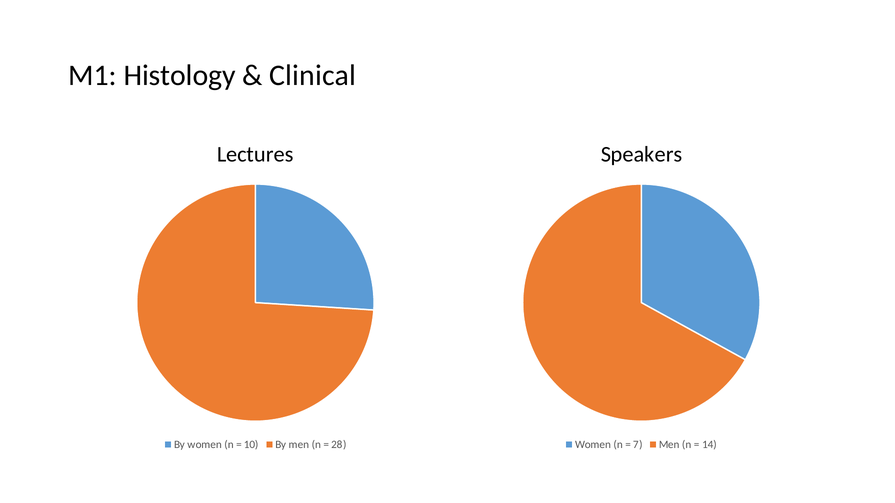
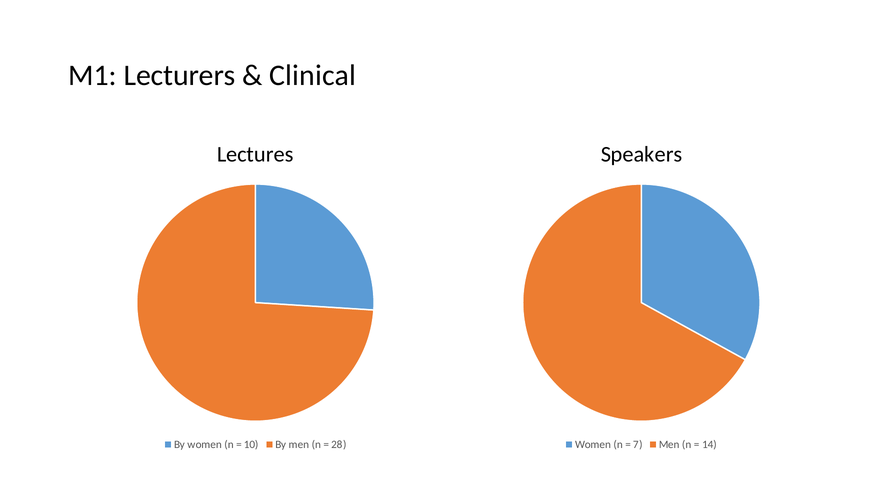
Histology: Histology -> Lecturers (180, 75)
